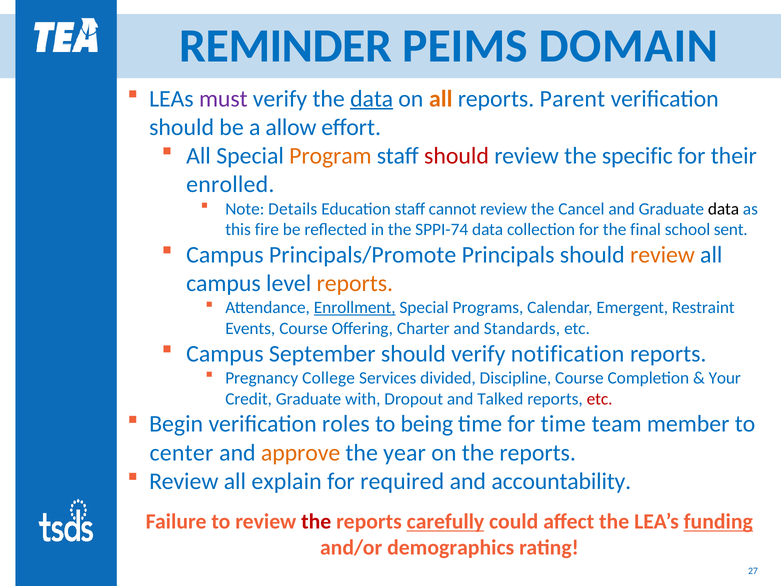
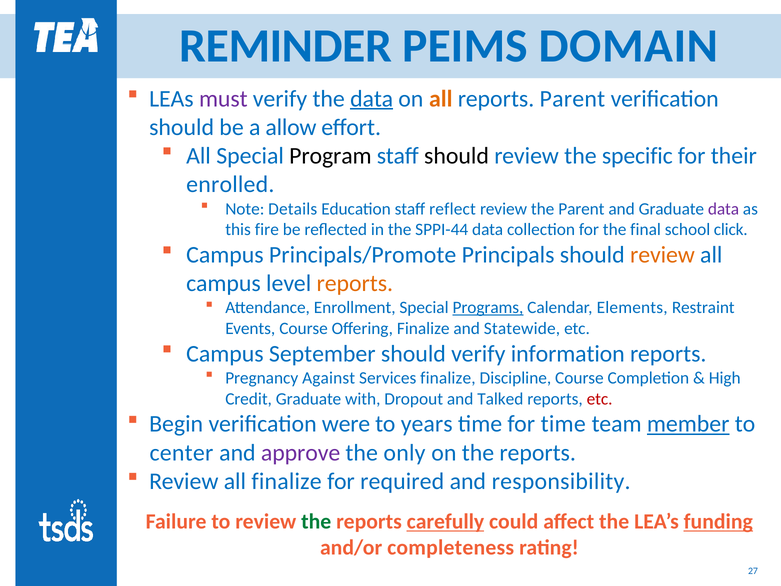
Program colour: orange -> black (330, 156)
should colour: red -> black (456, 156)
cannot: cannot -> reflect (453, 209)
the Cancel: Cancel -> Parent (581, 209)
data colour: black -> purple (723, 209)
SPPI-74: SPPI-74 -> SPPI-44 (442, 230)
sent: sent -> click (731, 230)
Enrollment underline: present -> none (355, 308)
Programs underline: none -> present (488, 308)
Emergent: Emergent -> Elements (632, 308)
Offering Charter: Charter -> Finalize (423, 328)
Standards: Standards -> Statewide (522, 328)
notification: notification -> information (568, 354)
College: College -> Against (329, 378)
Services divided: divided -> finalize (448, 378)
Your: Your -> High (725, 378)
roles: roles -> were (346, 424)
being: being -> years (427, 424)
member underline: none -> present (688, 424)
approve colour: orange -> purple (301, 453)
year: year -> only (404, 453)
all explain: explain -> finalize (287, 481)
accountability: accountability -> responsibility (561, 481)
the colour: red -> green (316, 521)
demographics: demographics -> completeness (451, 547)
